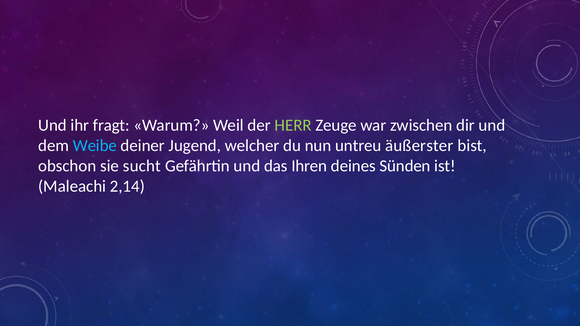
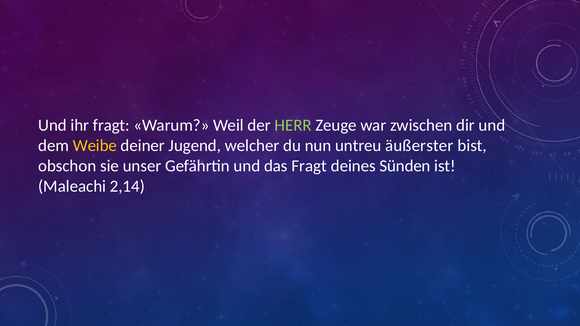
Weibe colour: light blue -> yellow (95, 146)
sucht: sucht -> unser (142, 166)
das Ihren: Ihren -> Fragt (309, 166)
